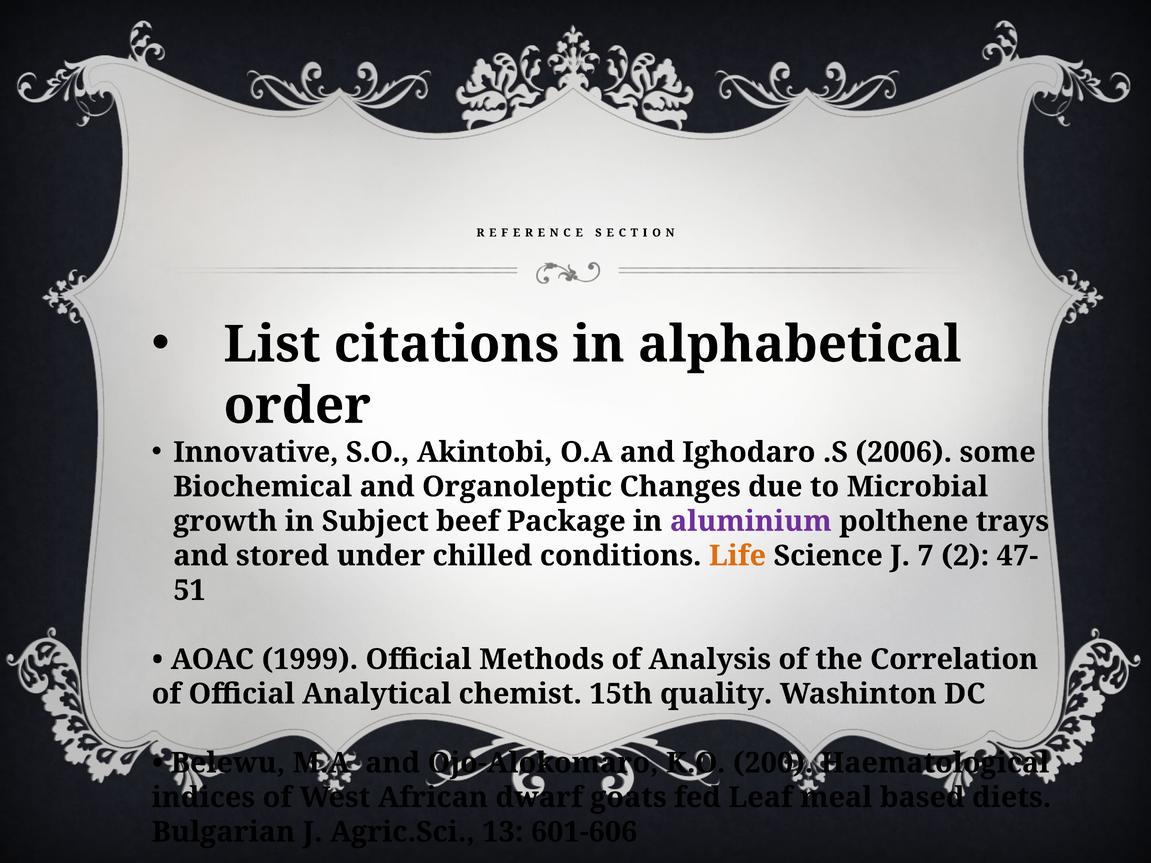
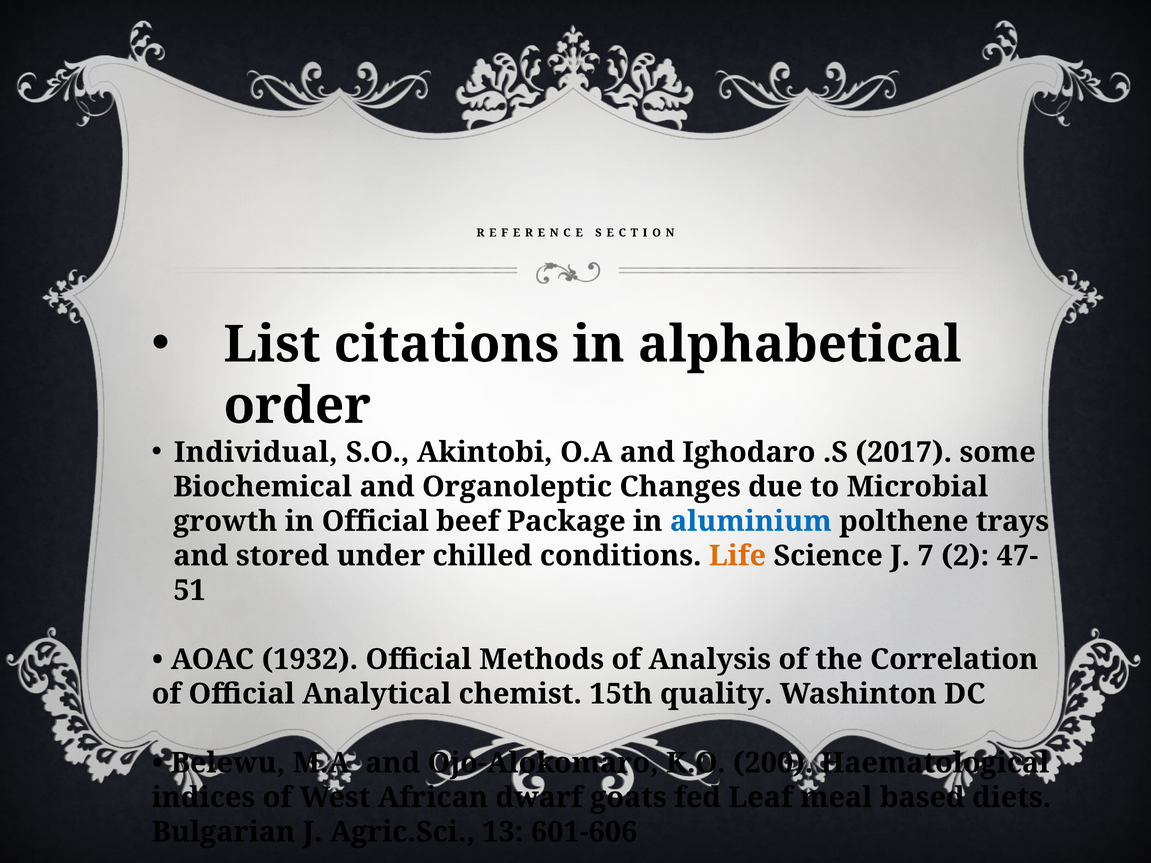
Innovative: Innovative -> Individual (256, 452)
2006: 2006 -> 2017 (904, 452)
in Subject: Subject -> Official (375, 522)
aluminium colour: purple -> blue (751, 522)
1999: 1999 -> 1932 (310, 660)
